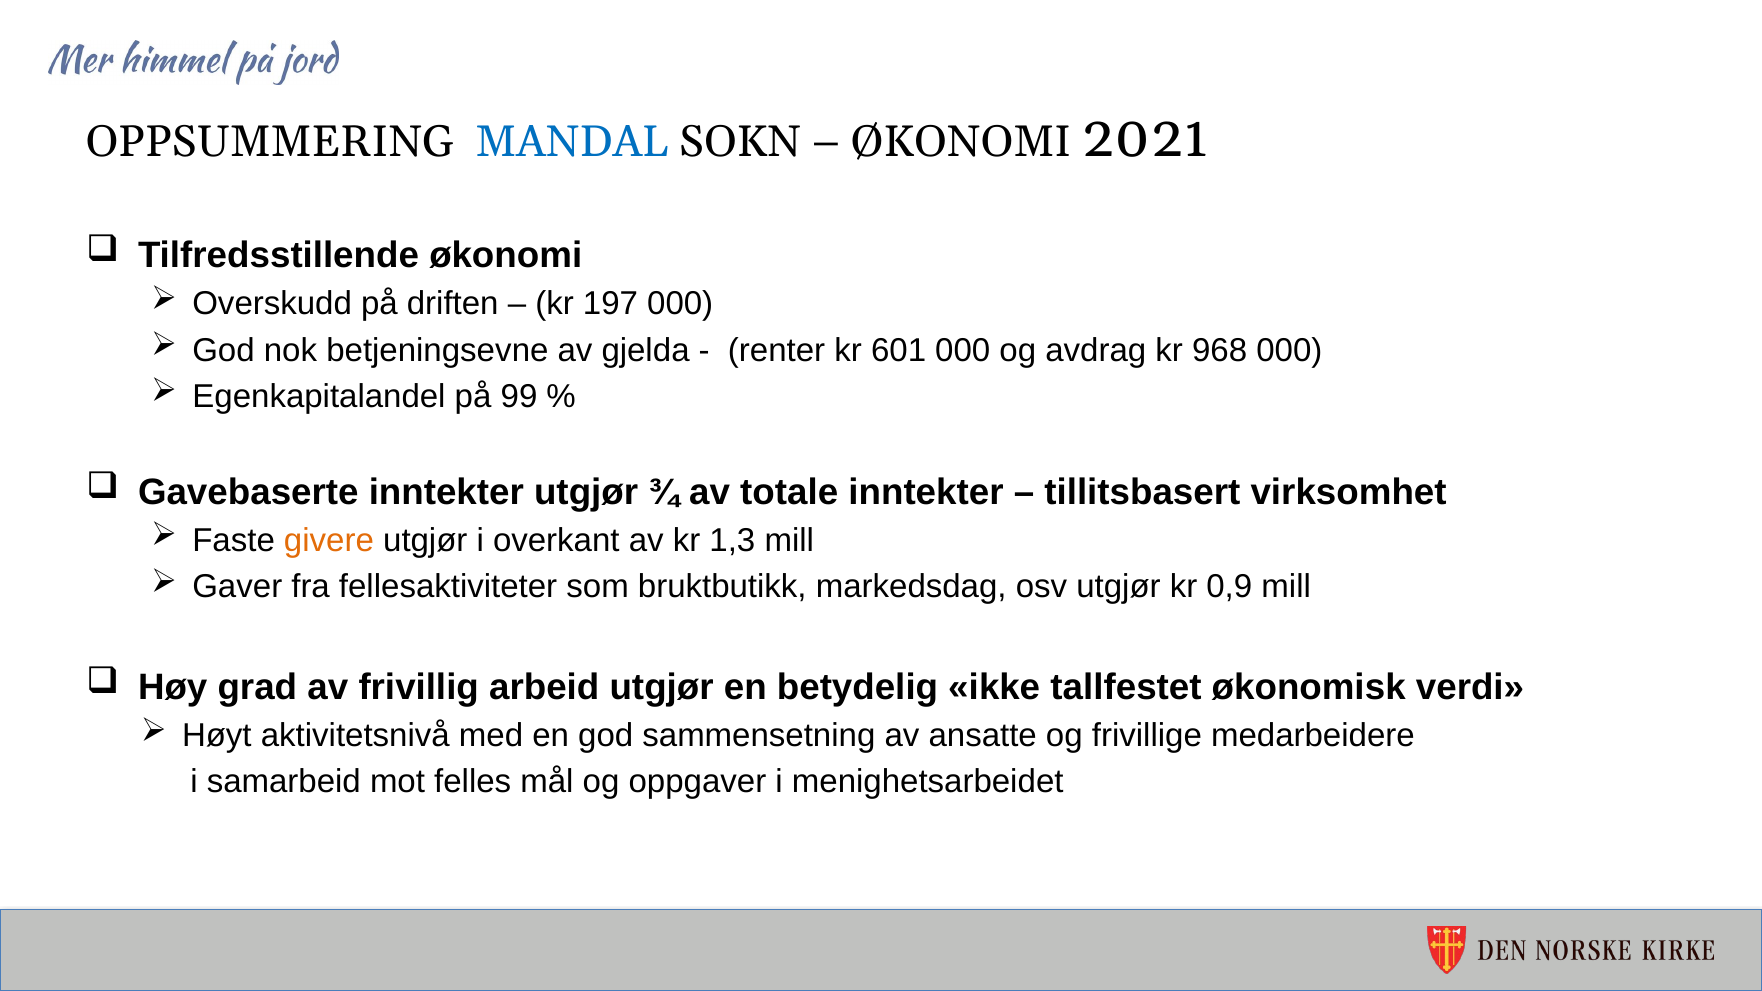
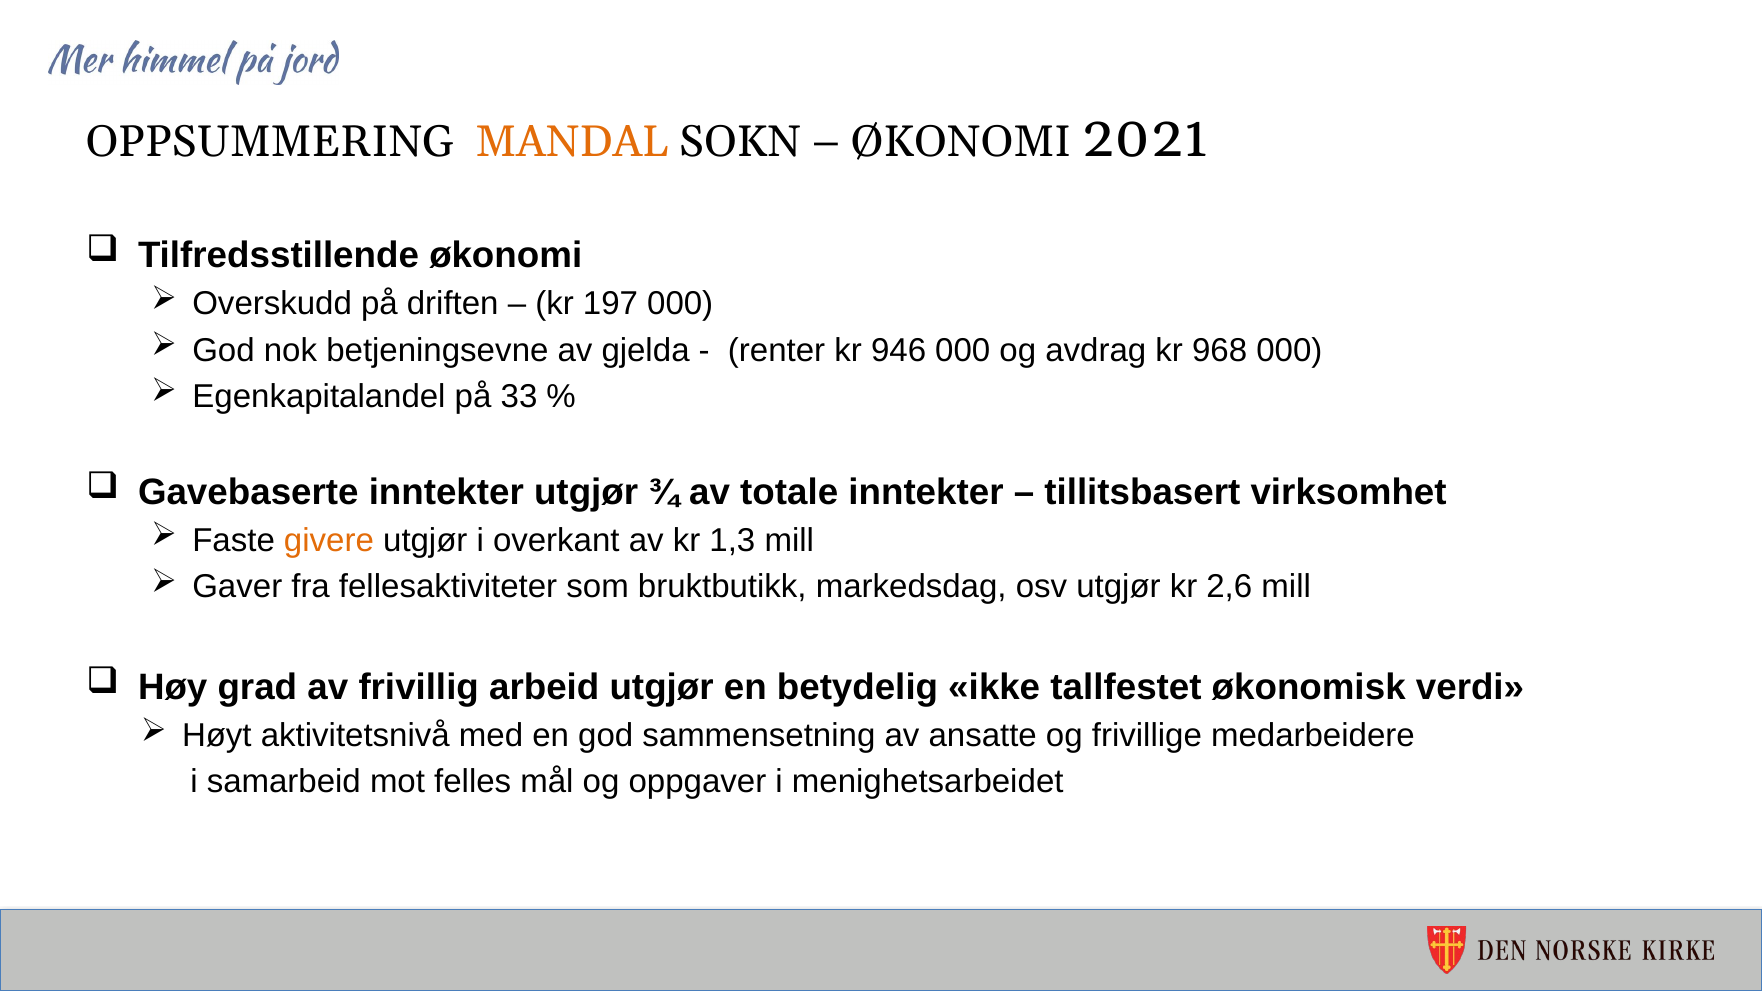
MANDAL colour: blue -> orange (572, 142)
601: 601 -> 946 (899, 350)
99: 99 -> 33 (519, 397)
0,9: 0,9 -> 2,6 (1229, 587)
